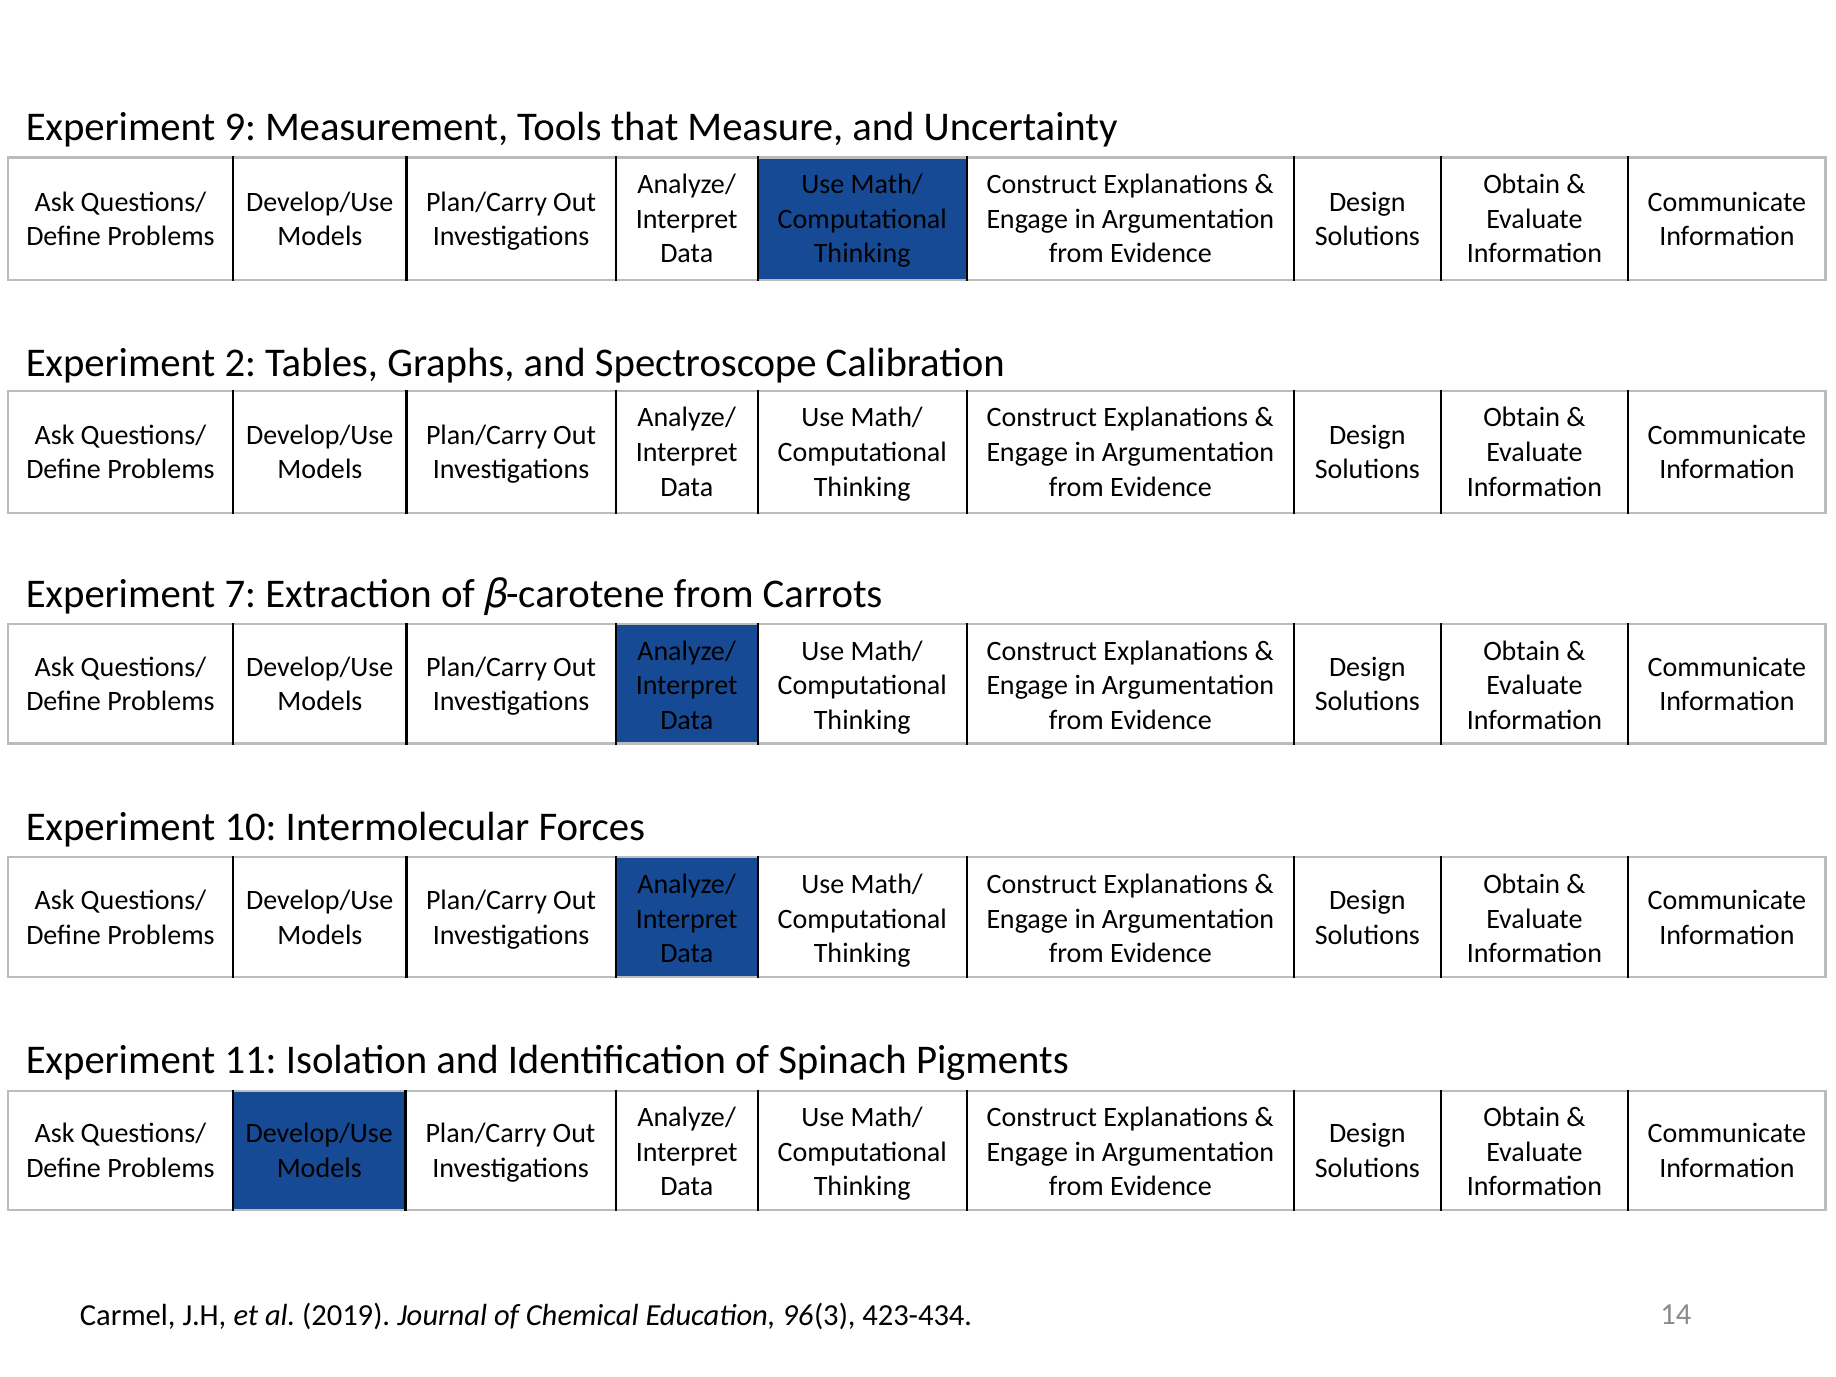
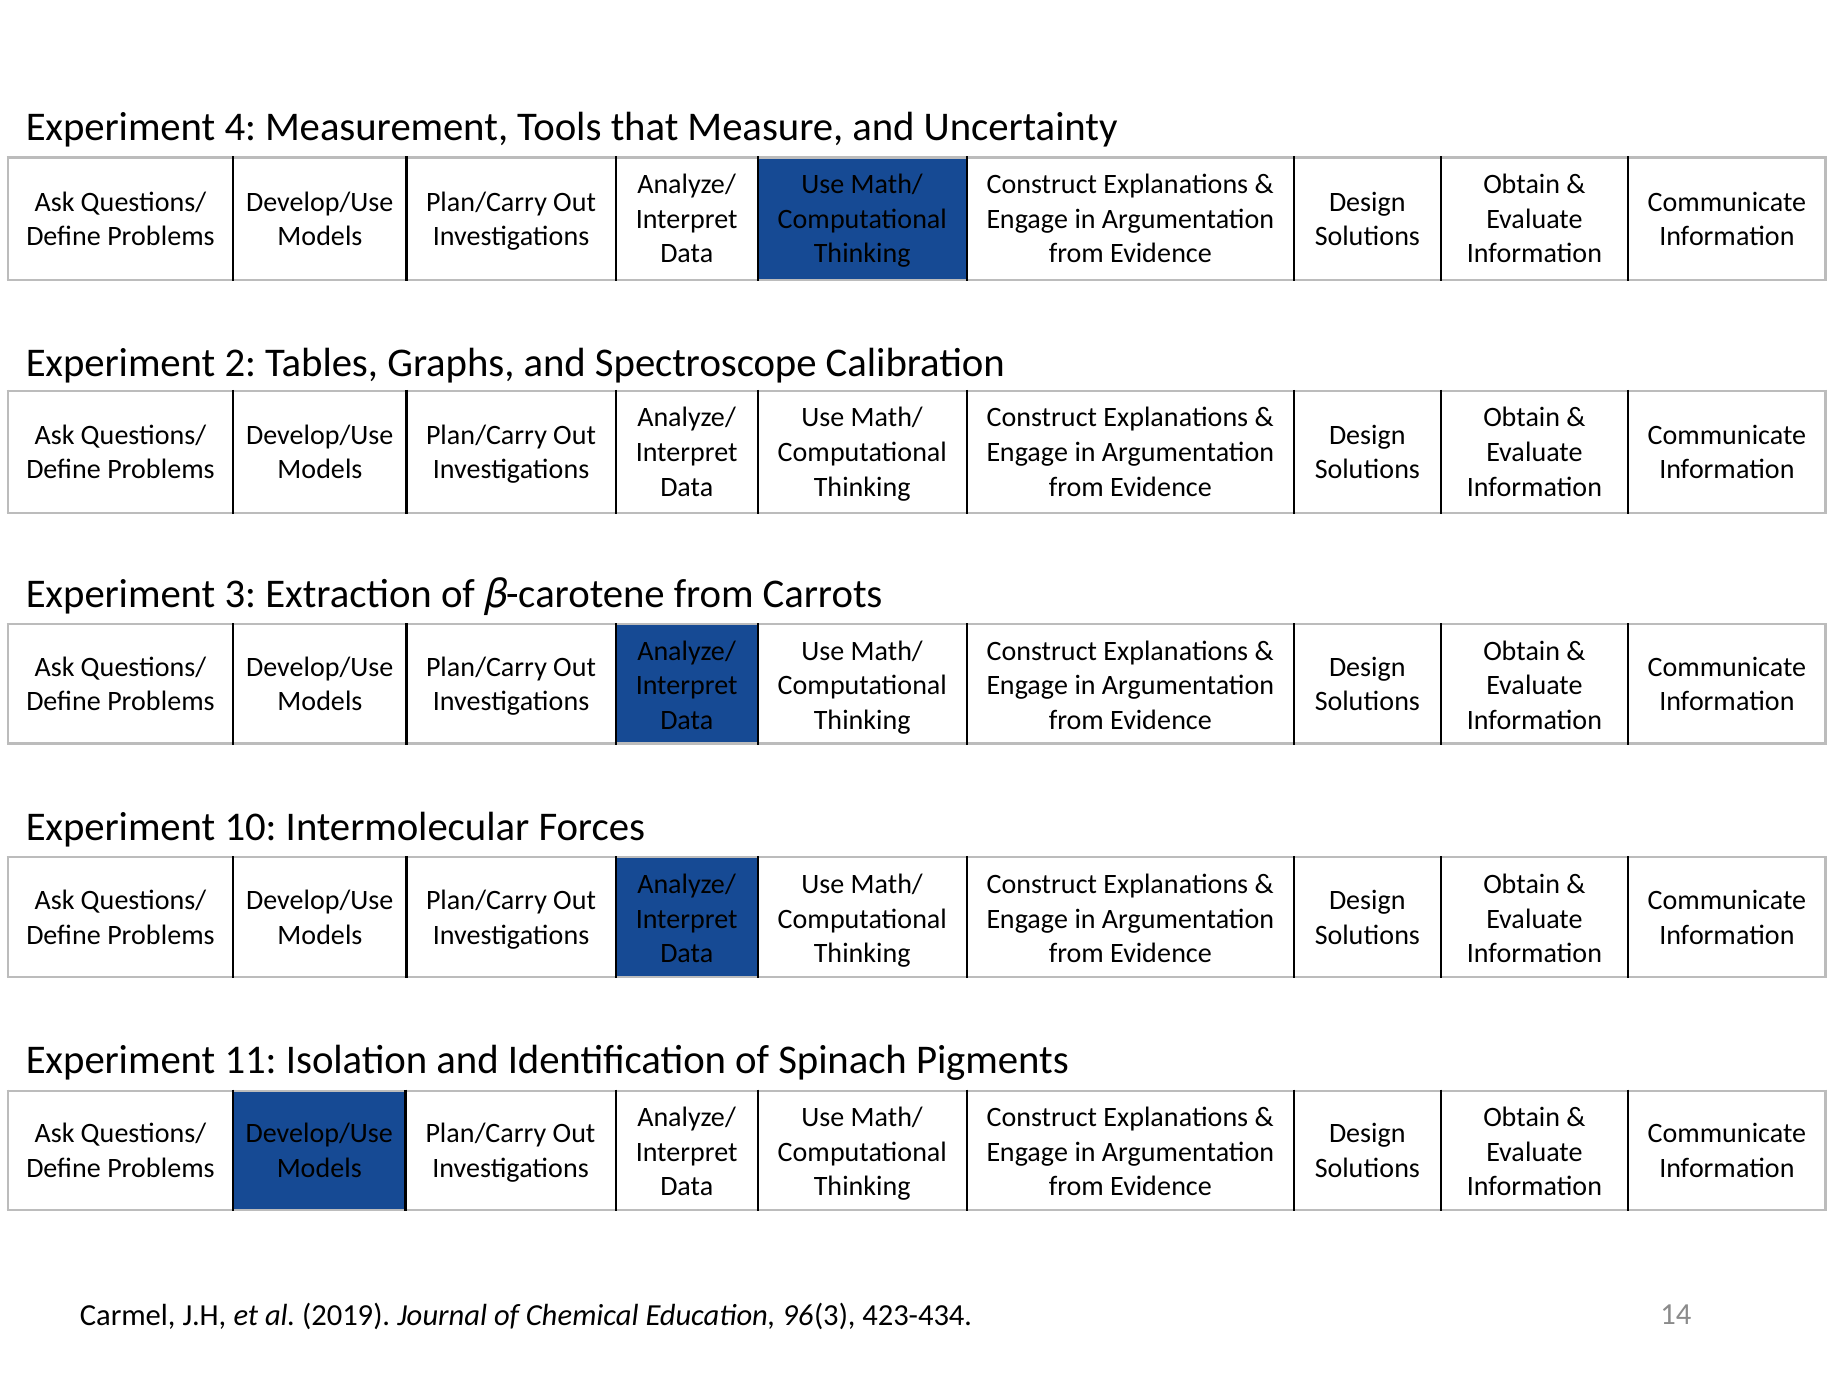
9: 9 -> 4 (240, 128)
7: 7 -> 3 (240, 594)
